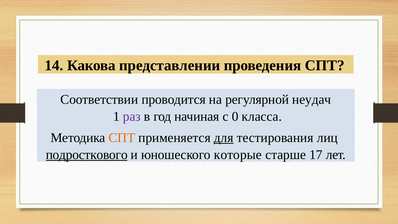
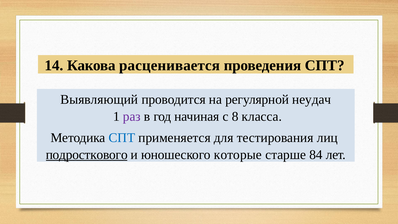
представлении: представлении -> расценивается (170, 66)
Соответствии: Соответствии -> Выявляющий (99, 99)
0: 0 -> 8 (235, 116)
СПТ colour: orange -> blue (122, 138)
для underline: present -> none (224, 138)
17: 17 -> 84 (316, 155)
